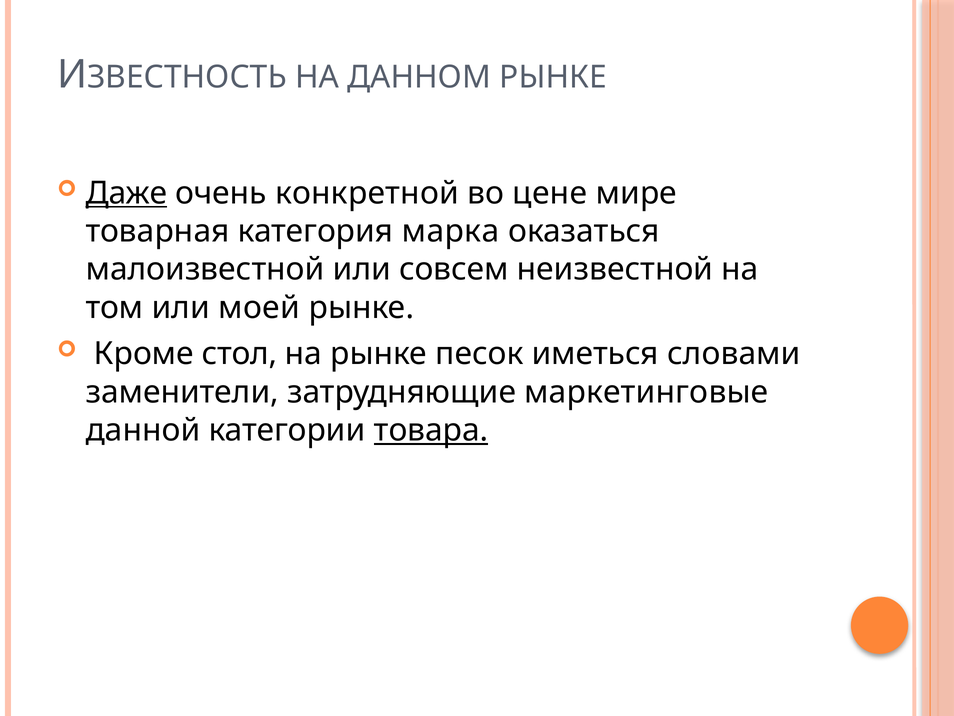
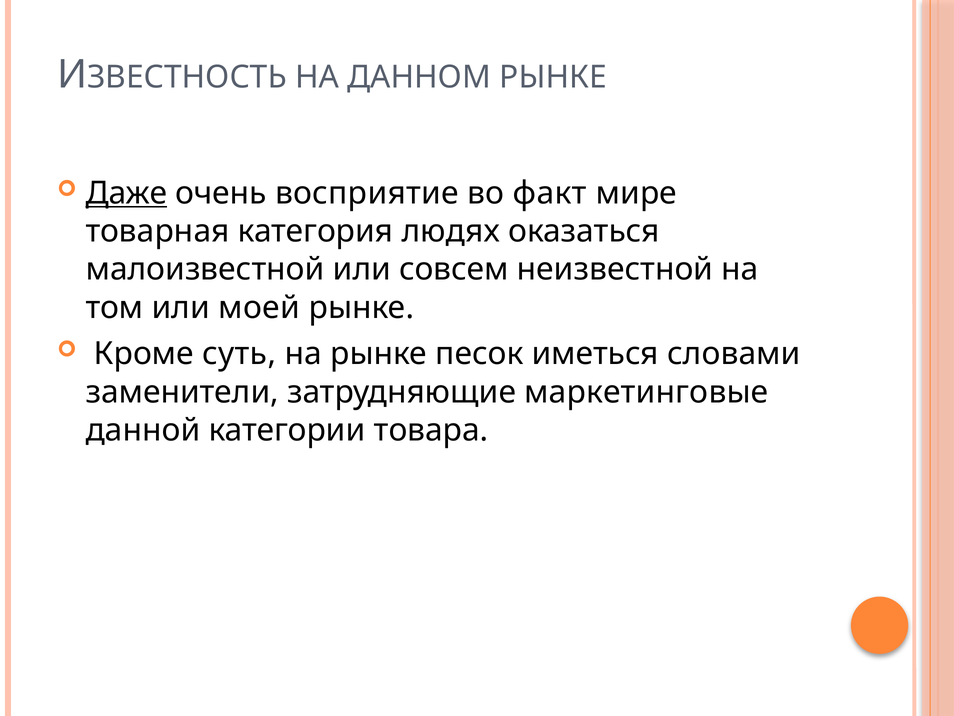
конкретной: конкретной -> восприятие (367, 193)
цене: цене -> факт (550, 193)
марка: марка -> людях (451, 231)
стол: стол -> суть (239, 354)
товара underline: present -> none (431, 430)
